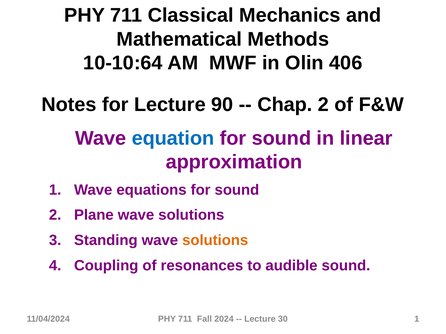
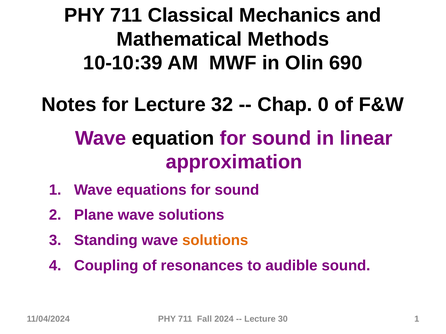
10-10:64: 10-10:64 -> 10-10:39 (123, 63)
406: 406 -> 690 (346, 63)
90: 90 -> 32 (222, 105)
Chap 2: 2 -> 0 (323, 105)
equation colour: blue -> black (173, 138)
